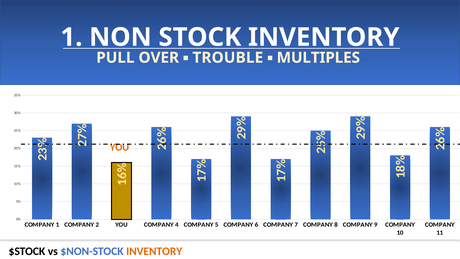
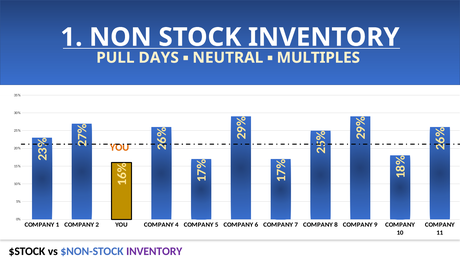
OVER: OVER -> DAYS (159, 58)
TROUBLE: TROUBLE -> NEUTRAL (228, 58)
INVENTORY colour: orange -> purple (154, 251)
